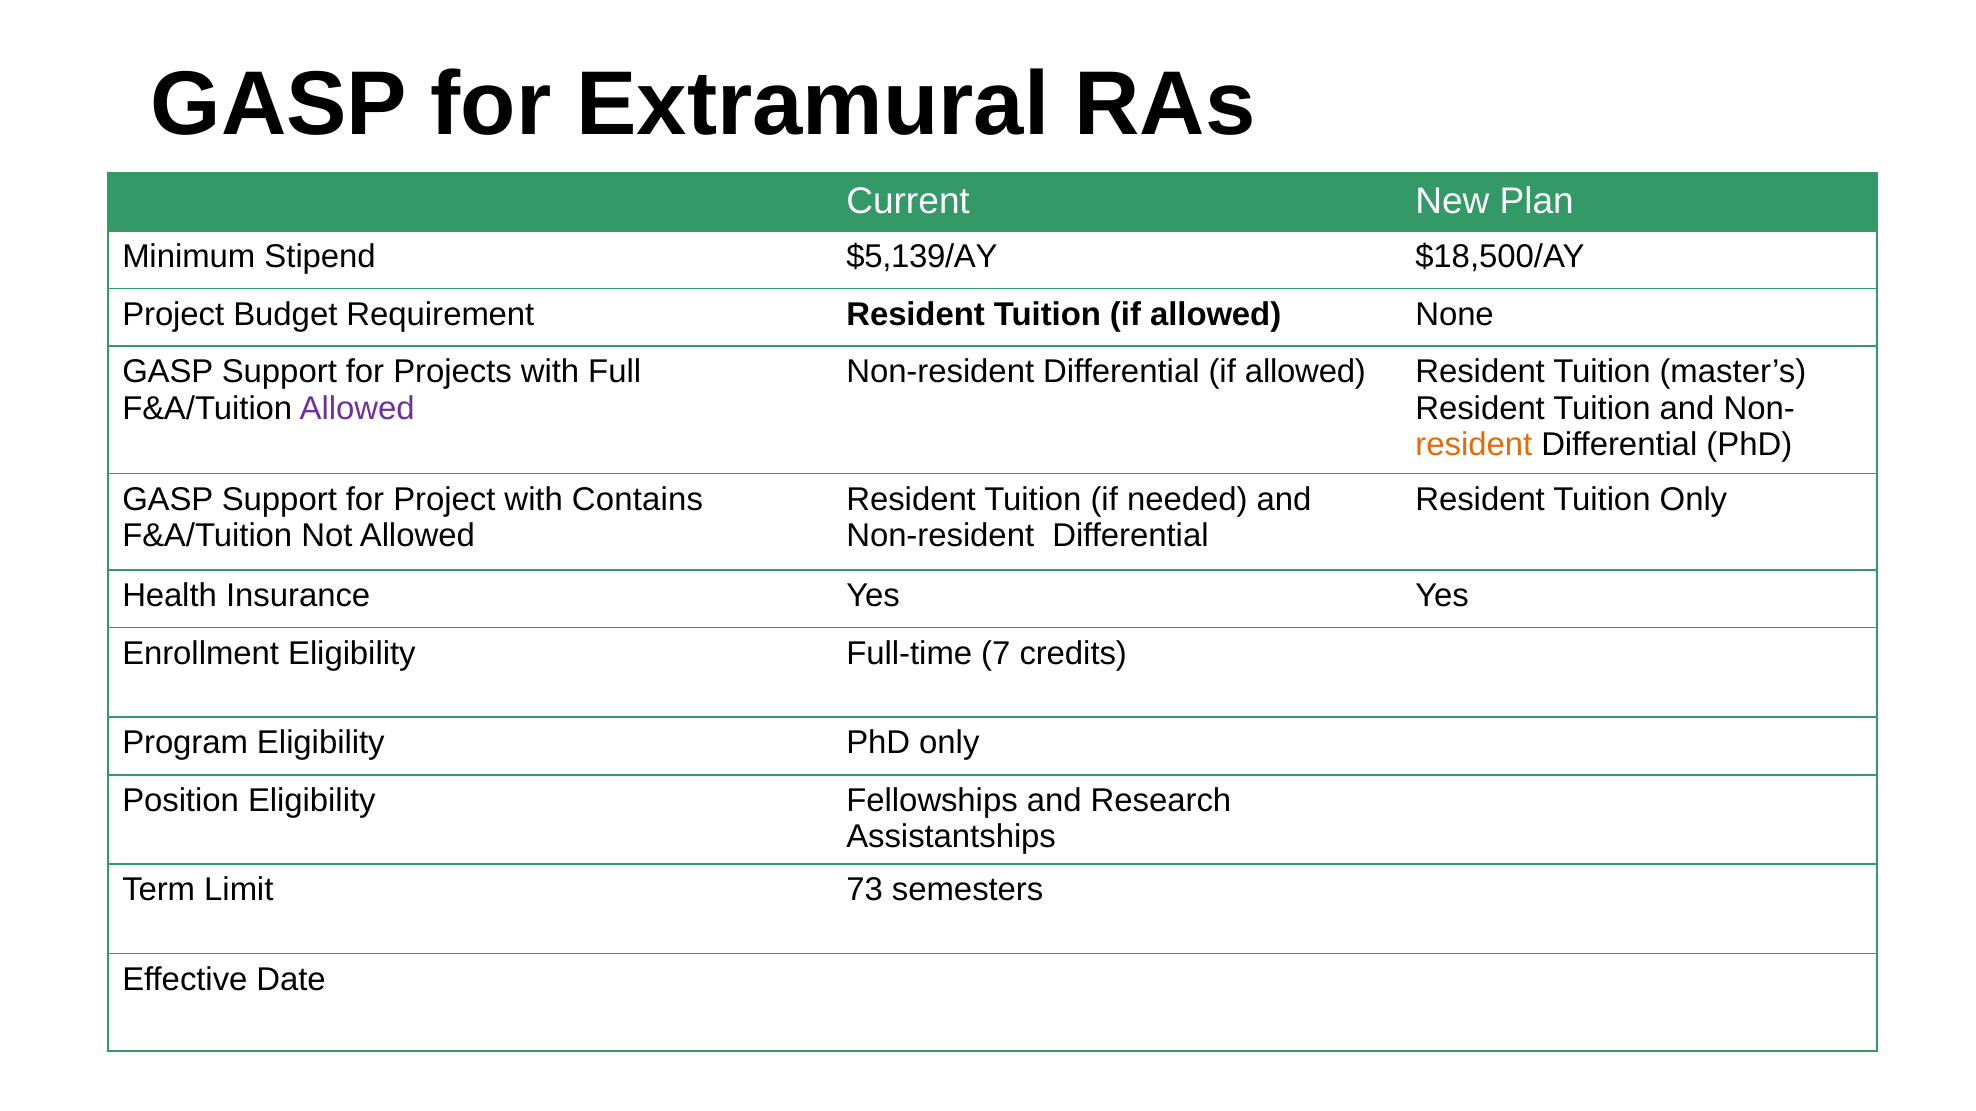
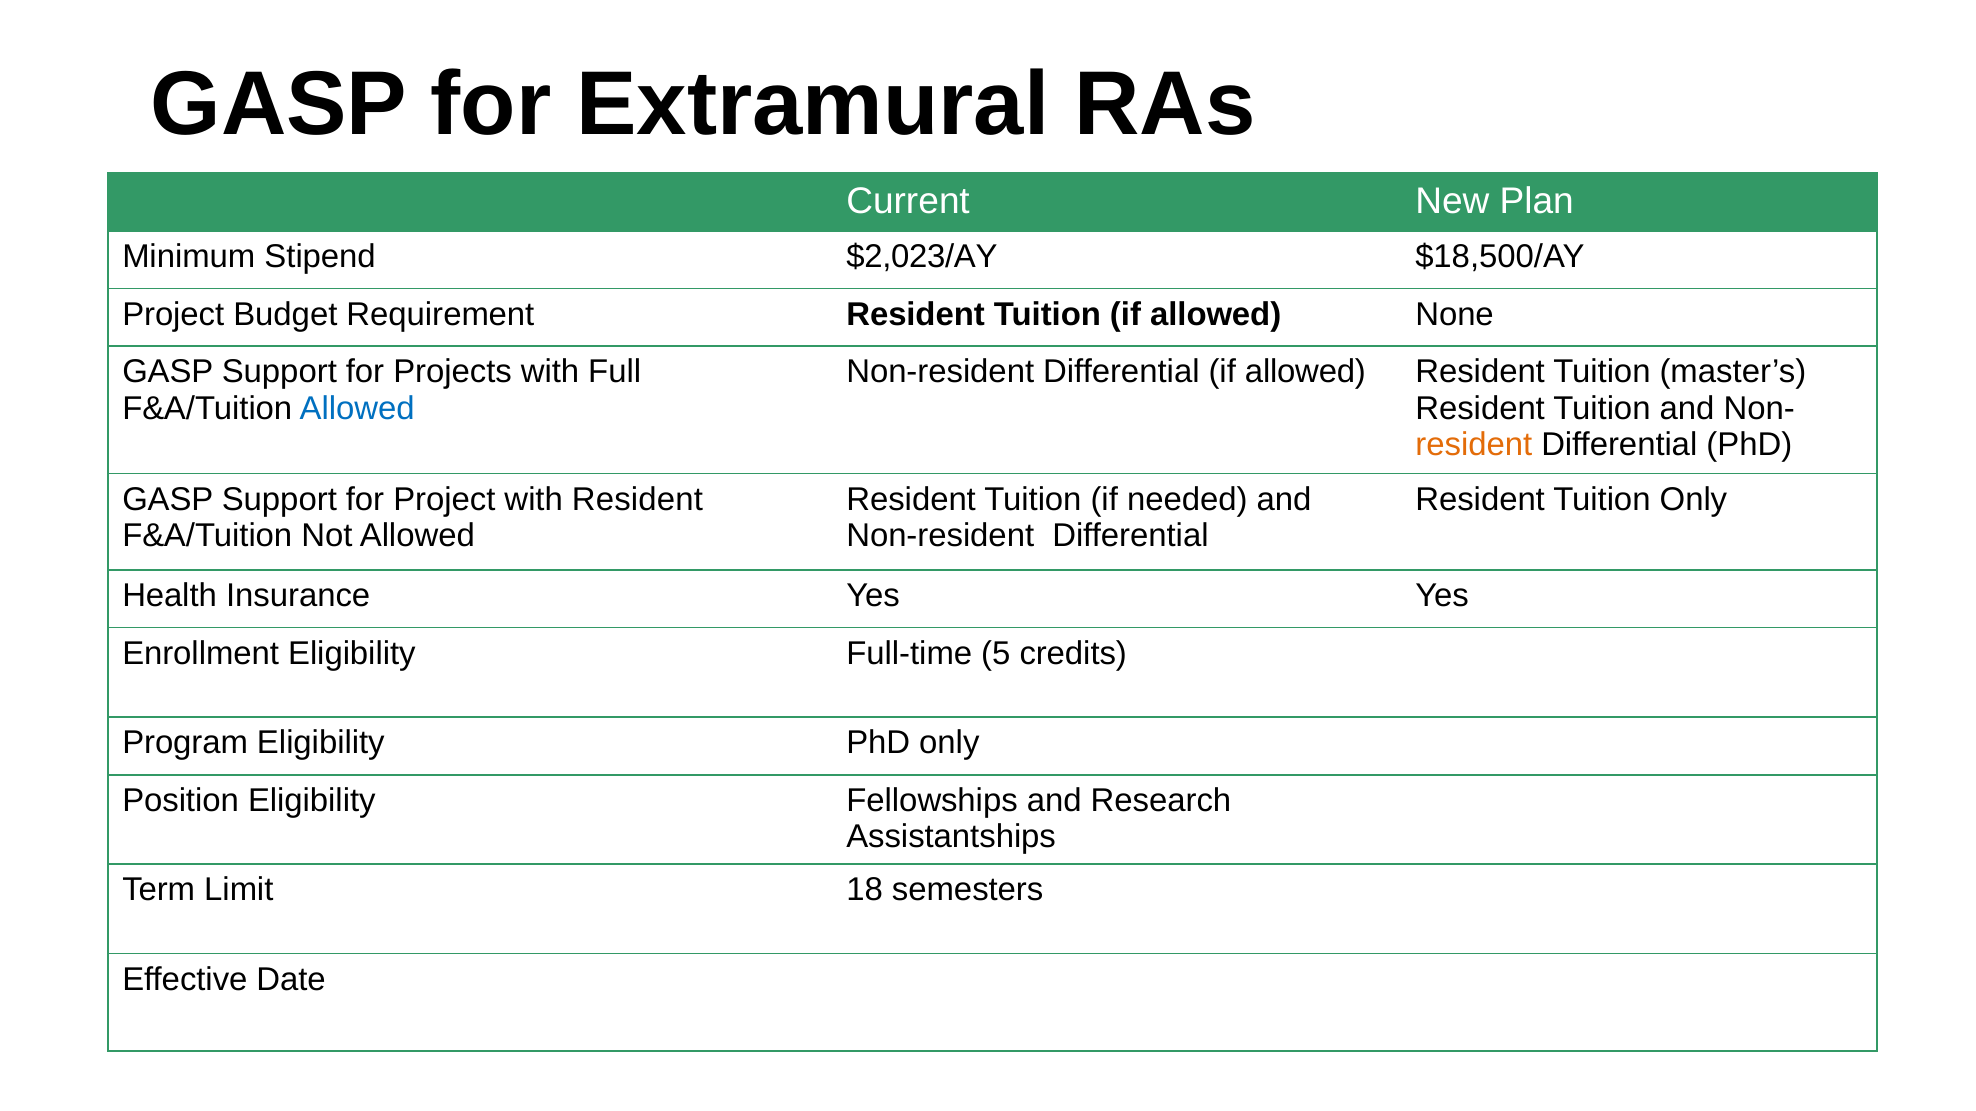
$5,139/AY: $5,139/AY -> $2,023/AY (922, 257)
Allowed colour: purple -> blue (357, 409)
with Contains: Contains -> Resident (637, 500)
7: 7 -> 5 (996, 654)
73: 73 -> 18 (865, 890)
